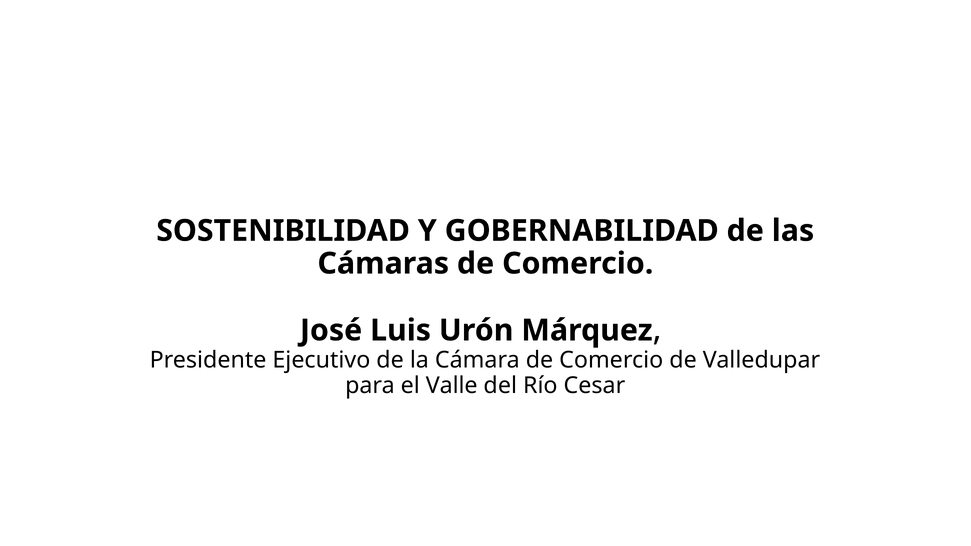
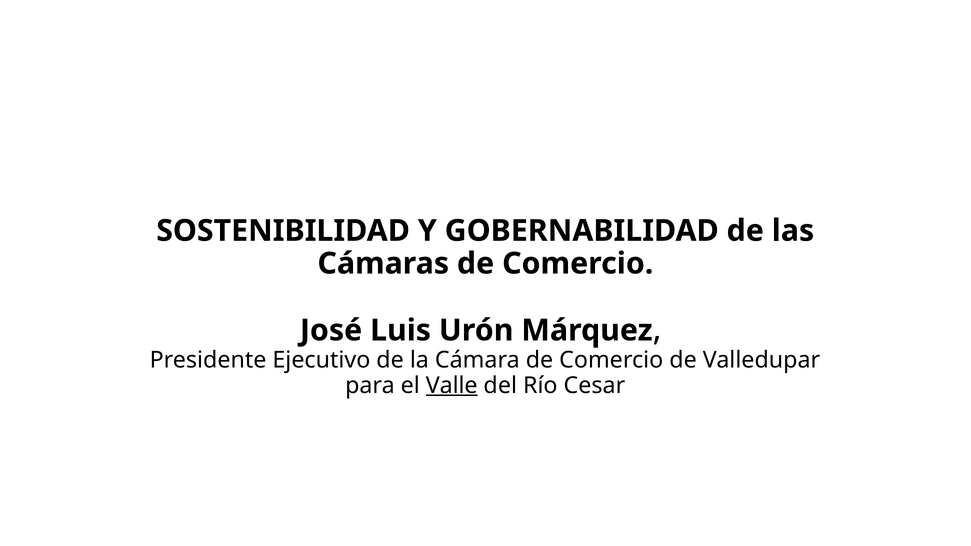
Valle underline: none -> present (452, 385)
